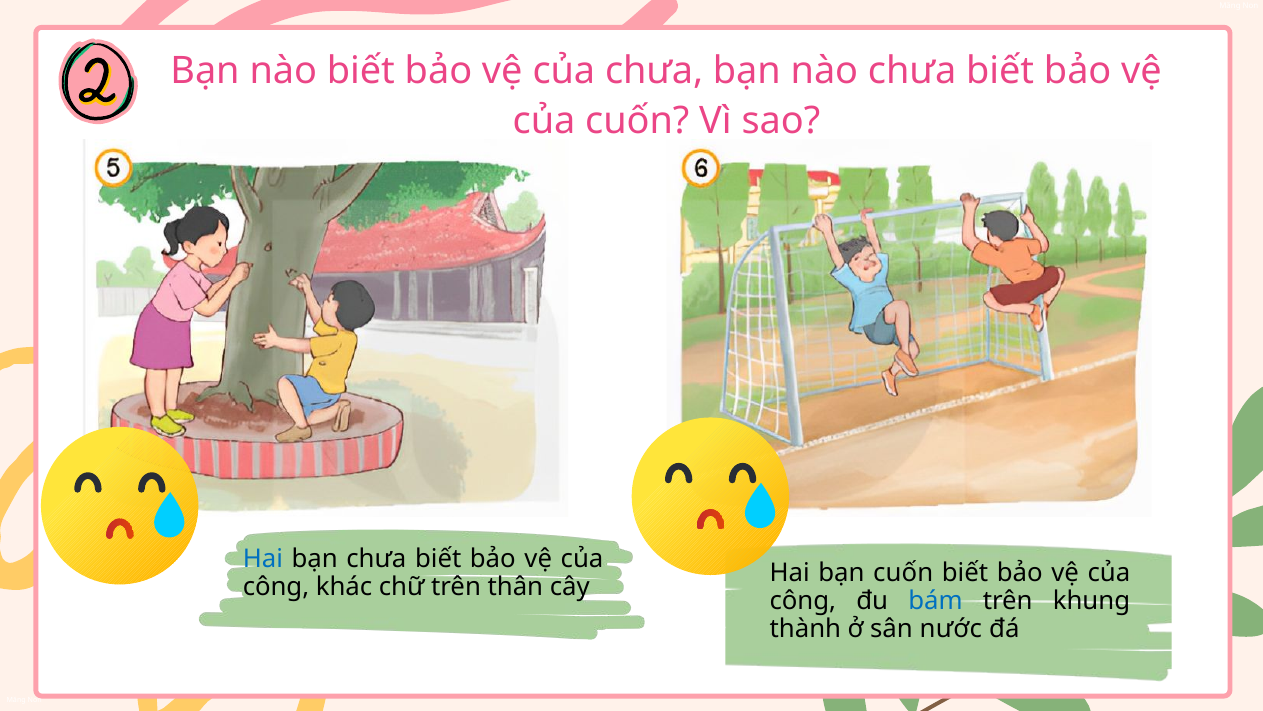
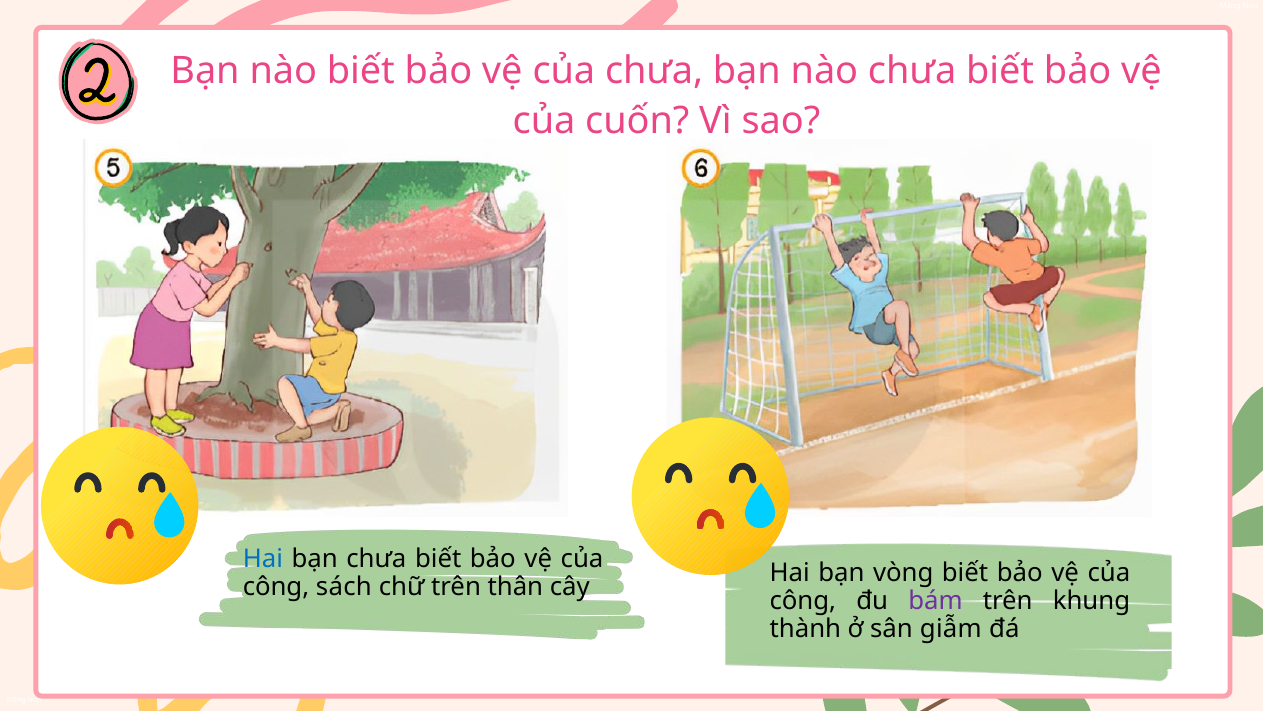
cuốn: cuốn -> vòng (903, 573)
khác: khác -> sách (344, 586)
bám colour: blue -> purple (936, 600)
nước: nước -> giẫm (951, 628)
